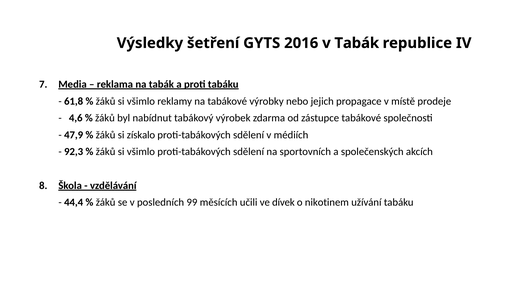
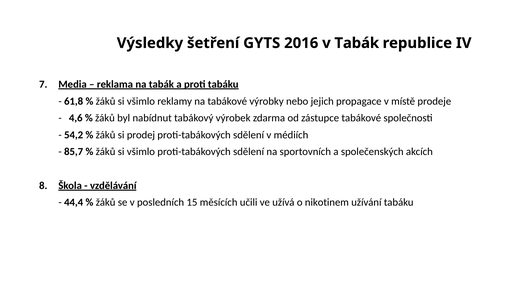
47,9: 47,9 -> 54,2 (74, 135)
získalo: získalo -> prodej (141, 135)
92,3: 92,3 -> 85,7 (74, 152)
99: 99 -> 15 (192, 203)
dívek: dívek -> užívá (283, 203)
